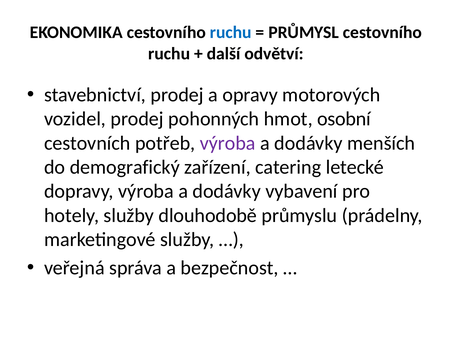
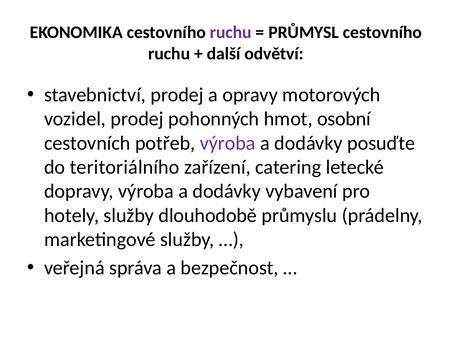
ruchu colour: blue -> purple (231, 32)
menších: menších -> posuďte (381, 143)
demografický: demografický -> teritoriálního (125, 167)
